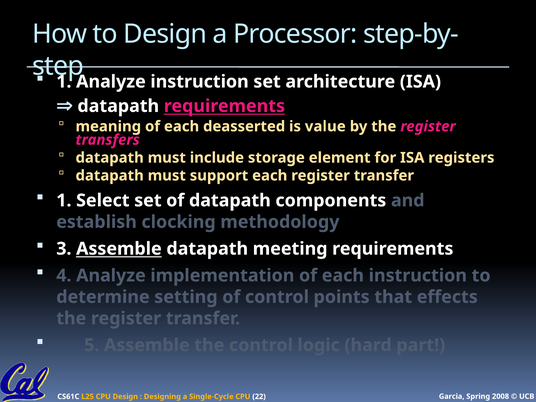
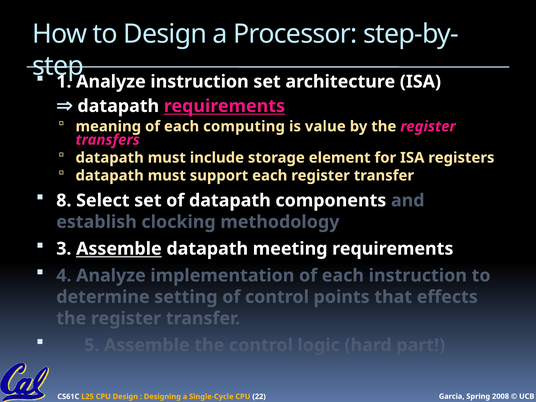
deasserted: deasserted -> computing (244, 126)
1: 1 -> 8 (64, 201)
